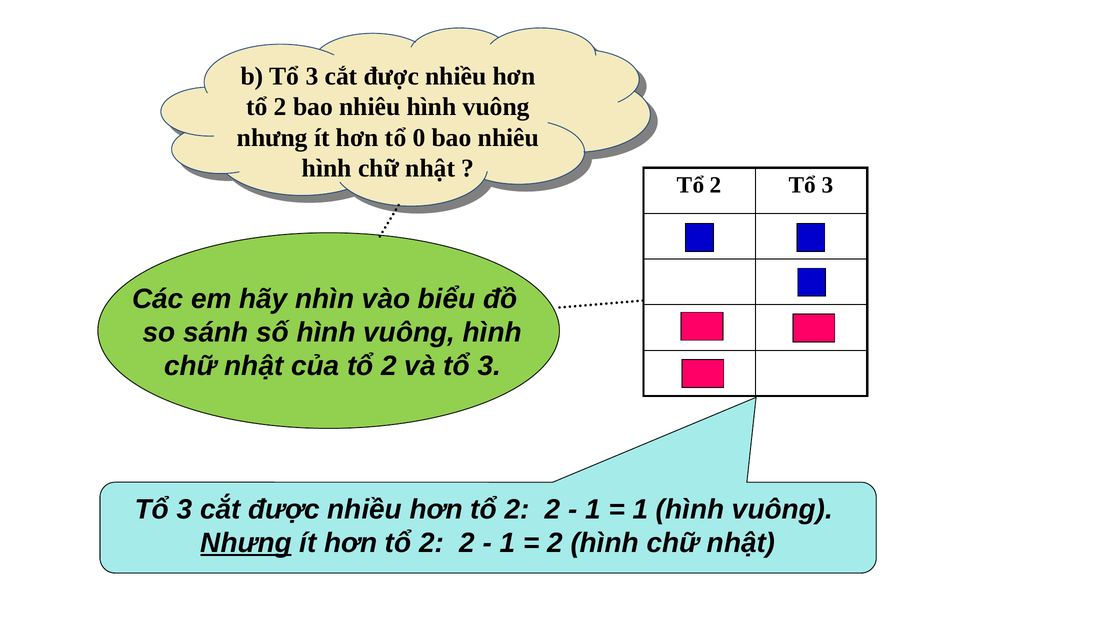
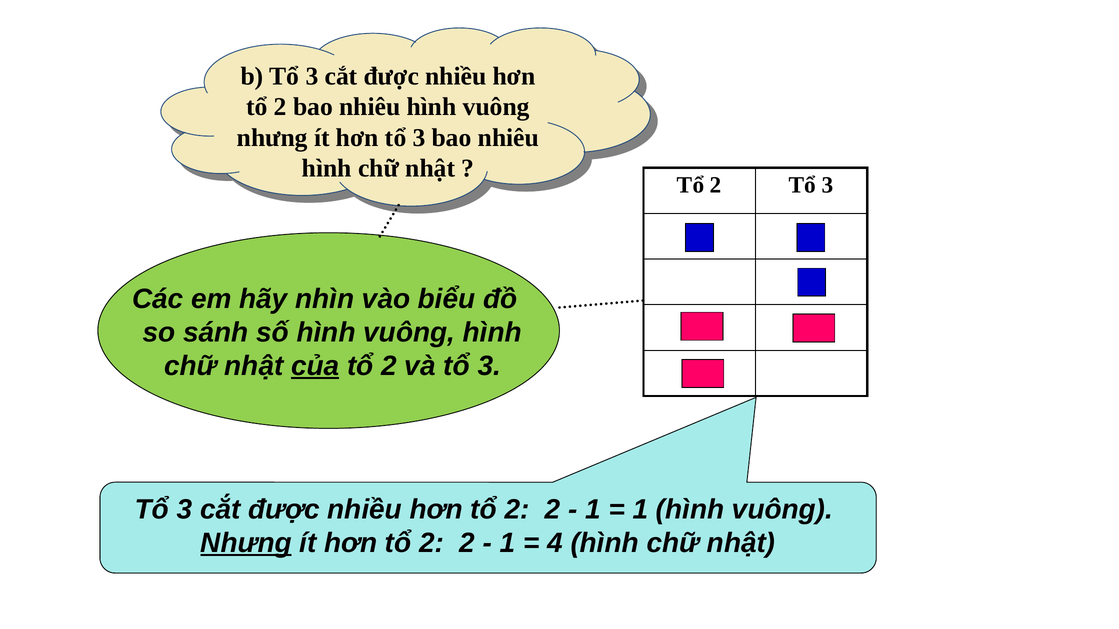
0: 0 -> 3 (419, 138)
của underline: none -> present (315, 366)
2: 2 -> 4 (555, 543)
